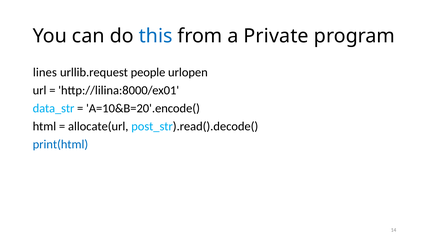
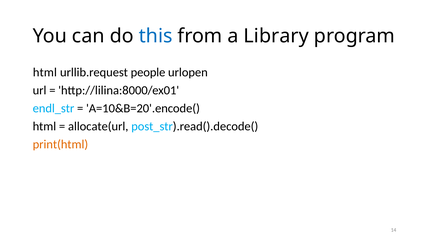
Private: Private -> Library (276, 36)
lines: lines -> html (45, 73)
data_str: data_str -> endl_str (54, 109)
print(html colour: blue -> orange (60, 144)
